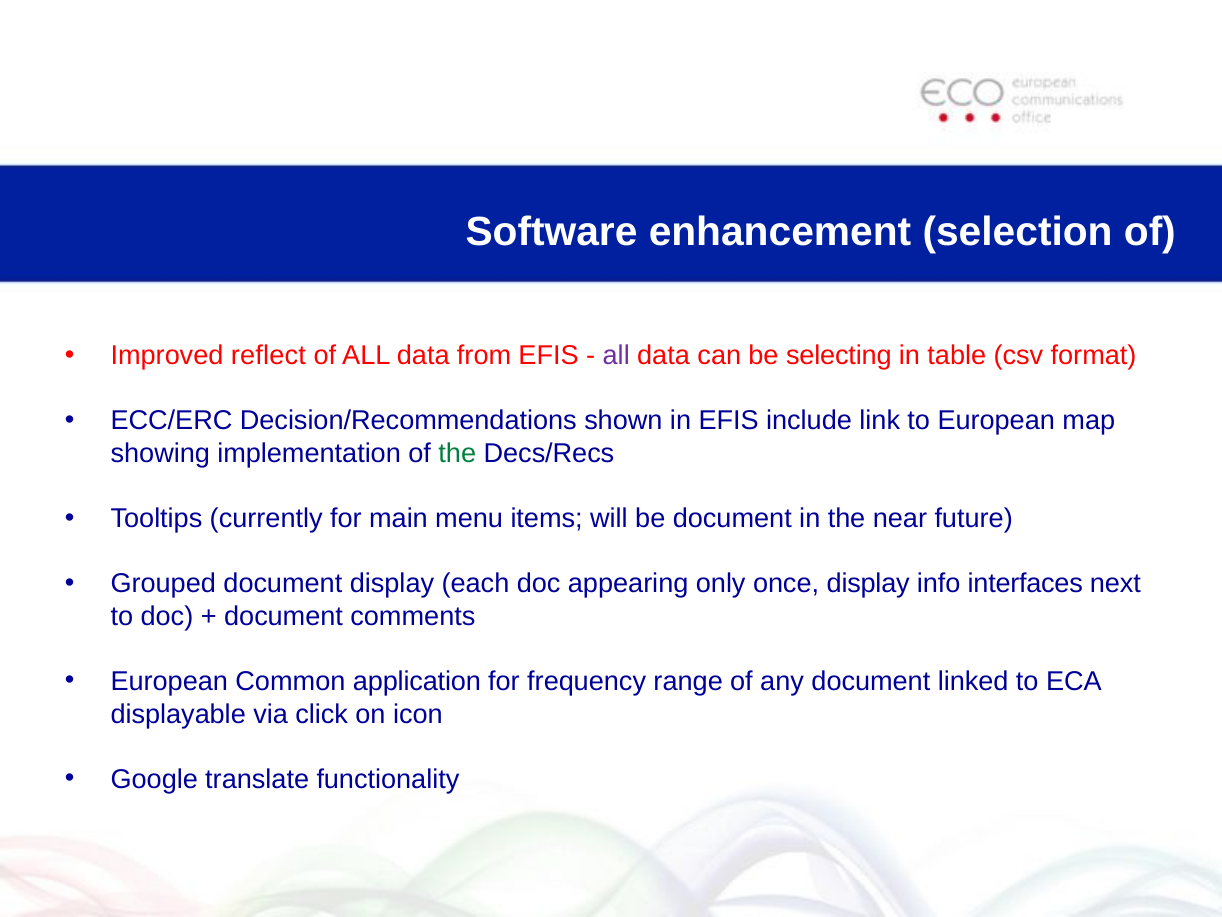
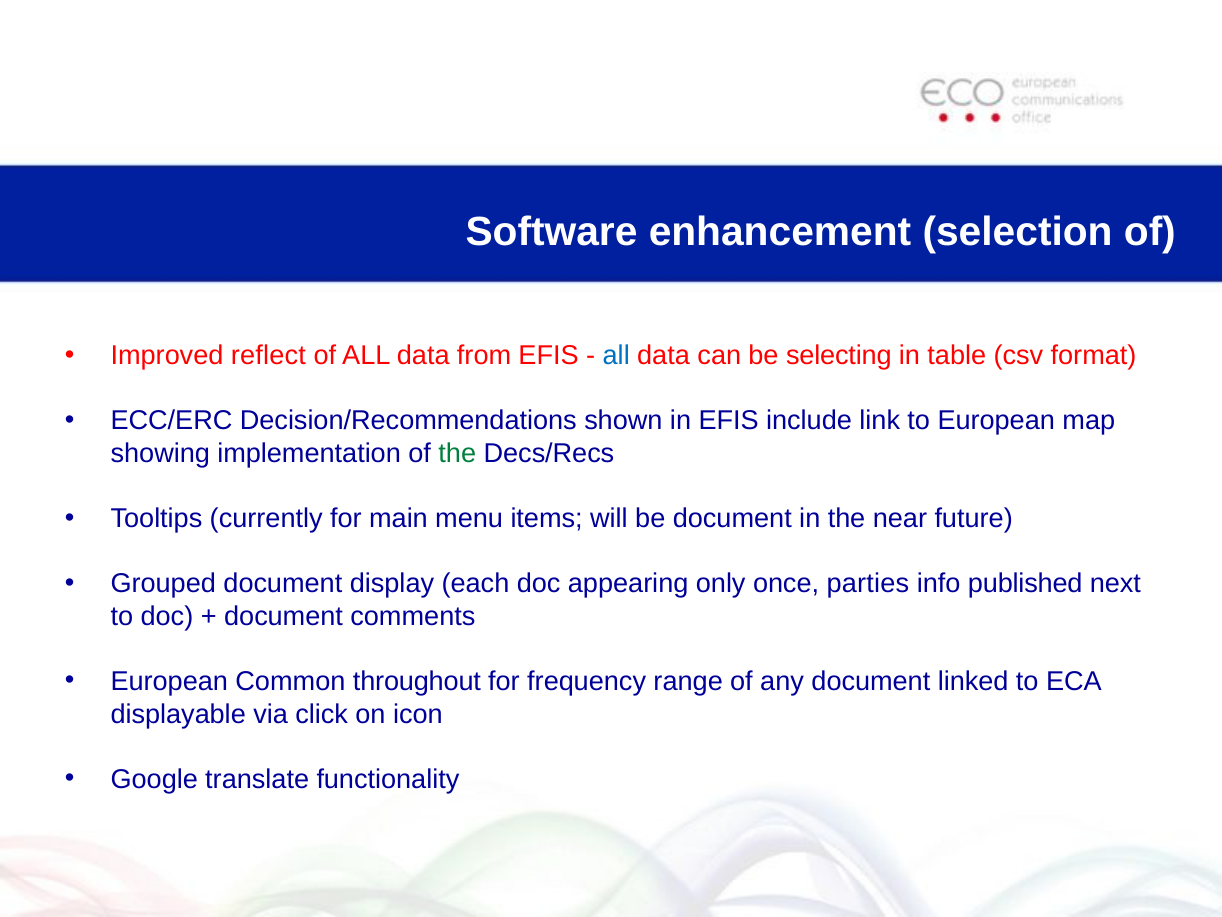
all colour: purple -> blue (616, 356)
once display: display -> parties (868, 584)
interfaces: interfaces -> published (1025, 584)
application: application -> throughout (417, 681)
